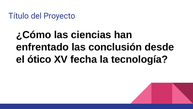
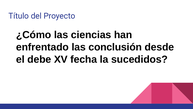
ótico: ótico -> debe (39, 59)
tecnología: tecnología -> sucedidos (139, 59)
